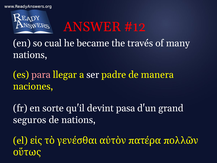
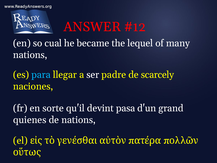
través: través -> lequel (140, 43)
para colour: pink -> light blue (41, 75)
manera: manera -> scarcely (157, 75)
seguros: seguros -> quienes (30, 120)
